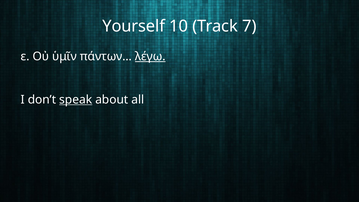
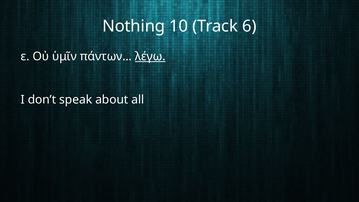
Yourself: Yourself -> Nothing (134, 26)
7: 7 -> 6 (249, 26)
speak underline: present -> none (76, 100)
